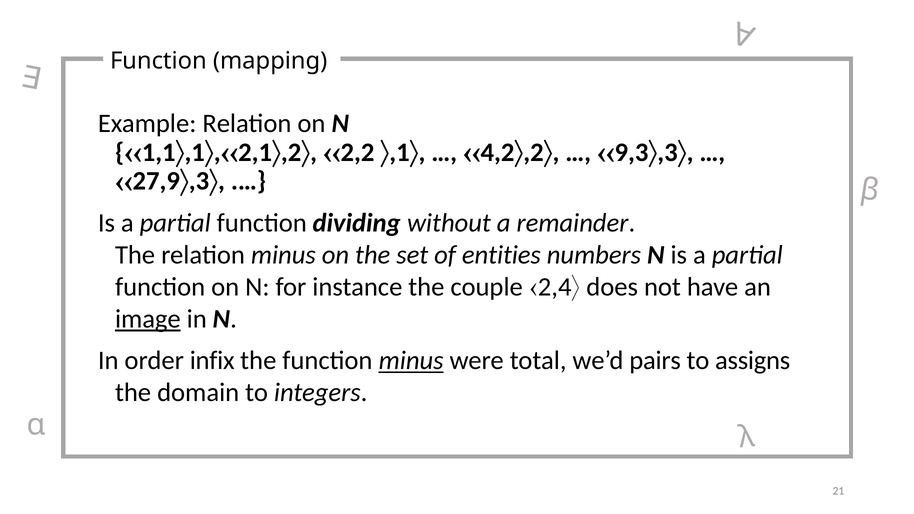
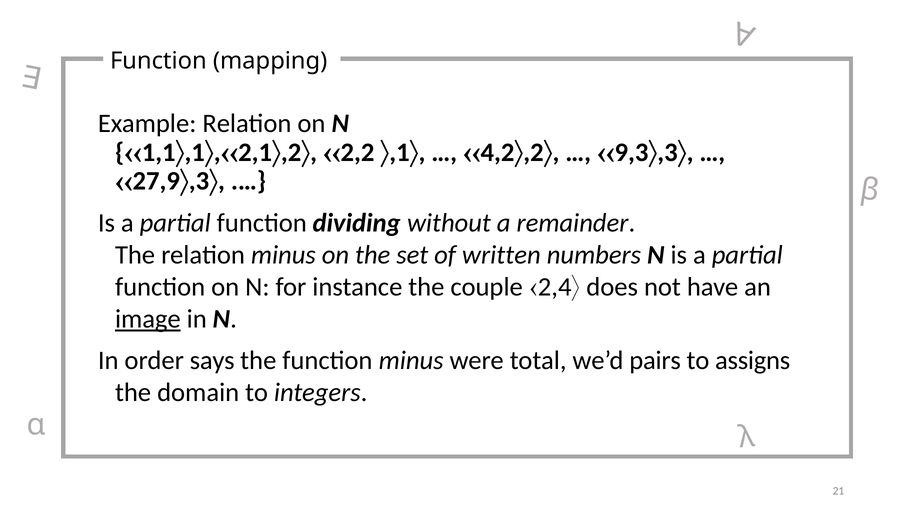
entities: entities -> written (501, 255)
infix: infix -> says (212, 361)
minus underline: present -> none (411, 361)
